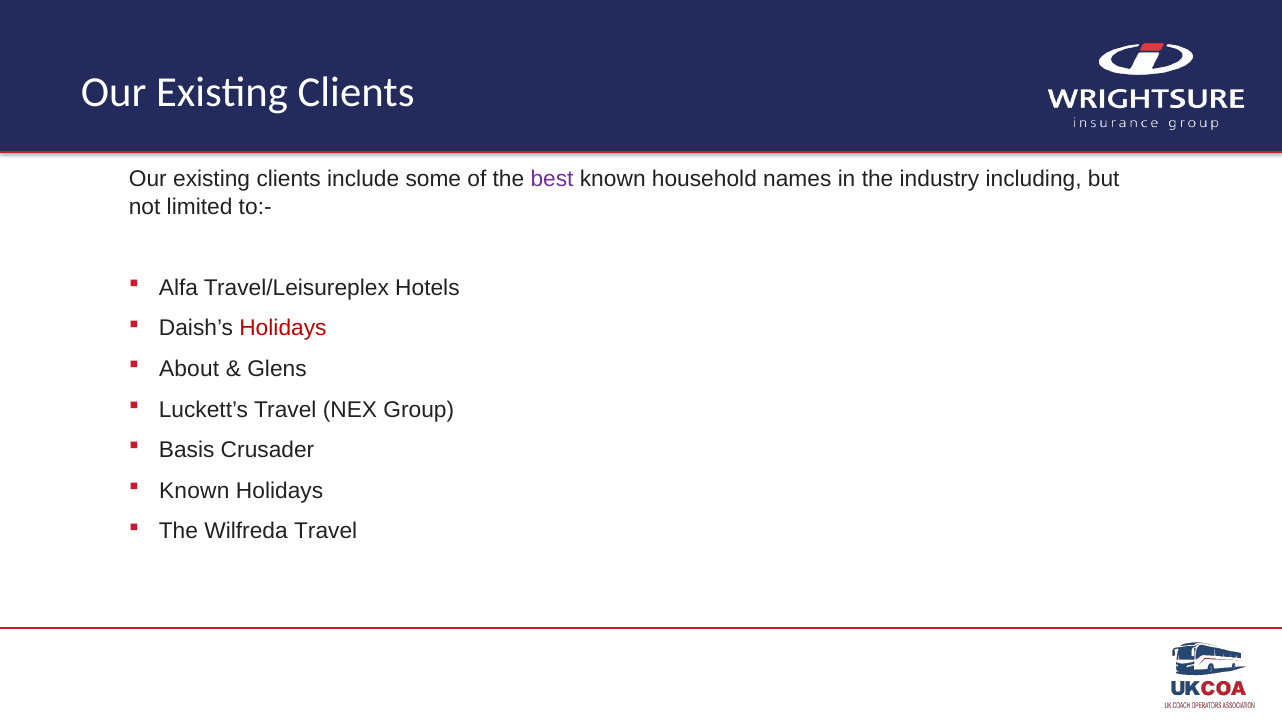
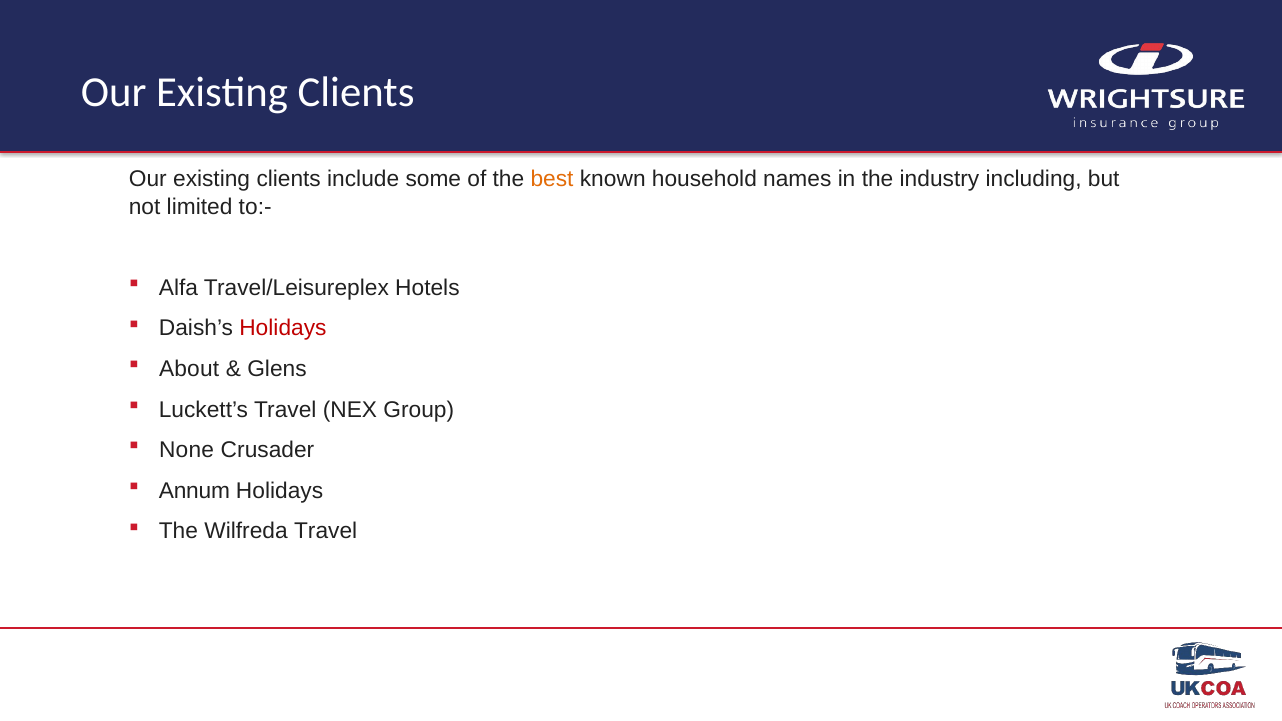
best colour: purple -> orange (552, 179)
Basis: Basis -> None (187, 450)
Known: Known -> Annum (194, 491)
